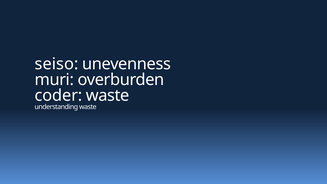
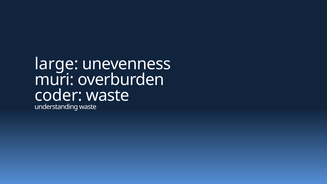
seiso: seiso -> large (57, 64)
